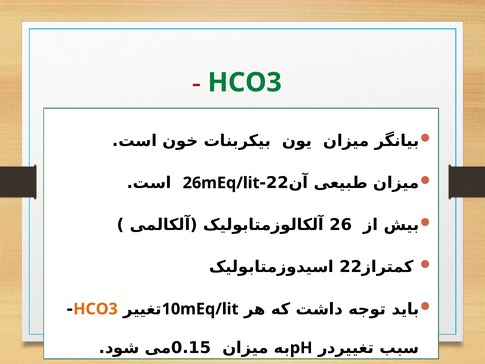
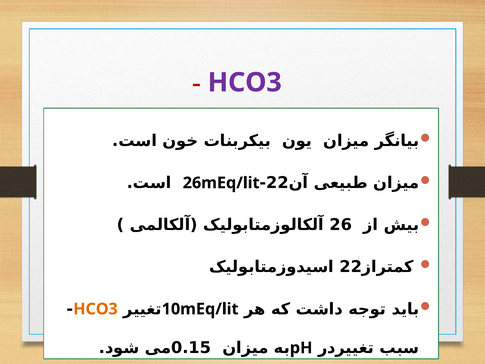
HCO3 colour: green -> purple (245, 82)
